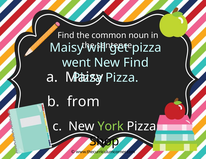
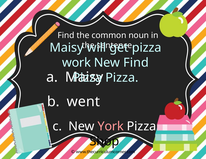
went: went -> work (76, 63)
from: from -> went (83, 102)
York colour: light green -> pink (111, 126)
